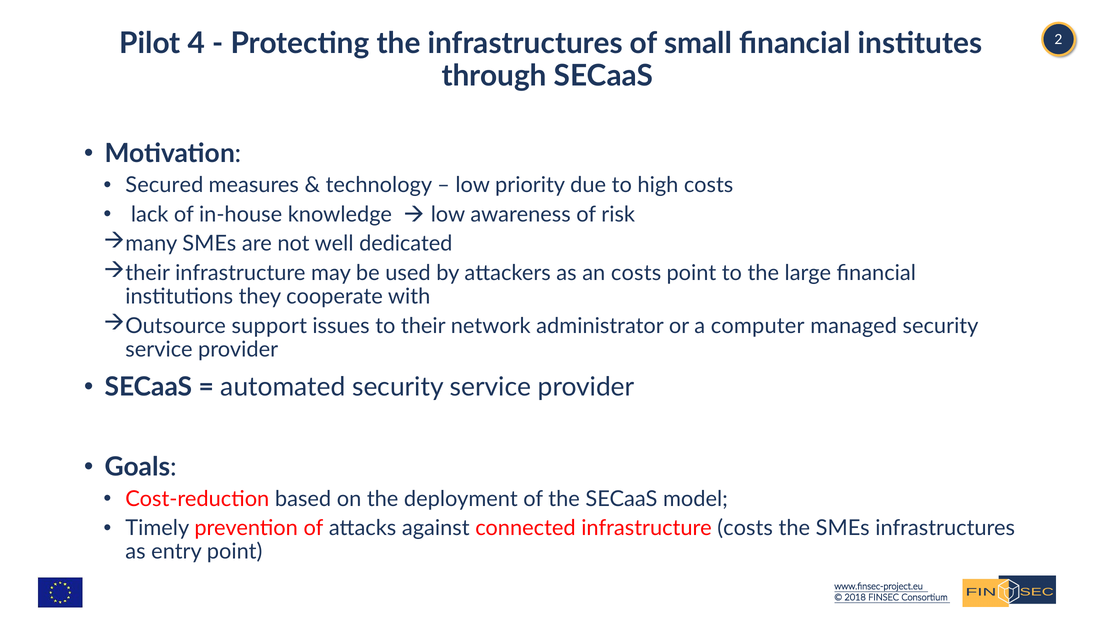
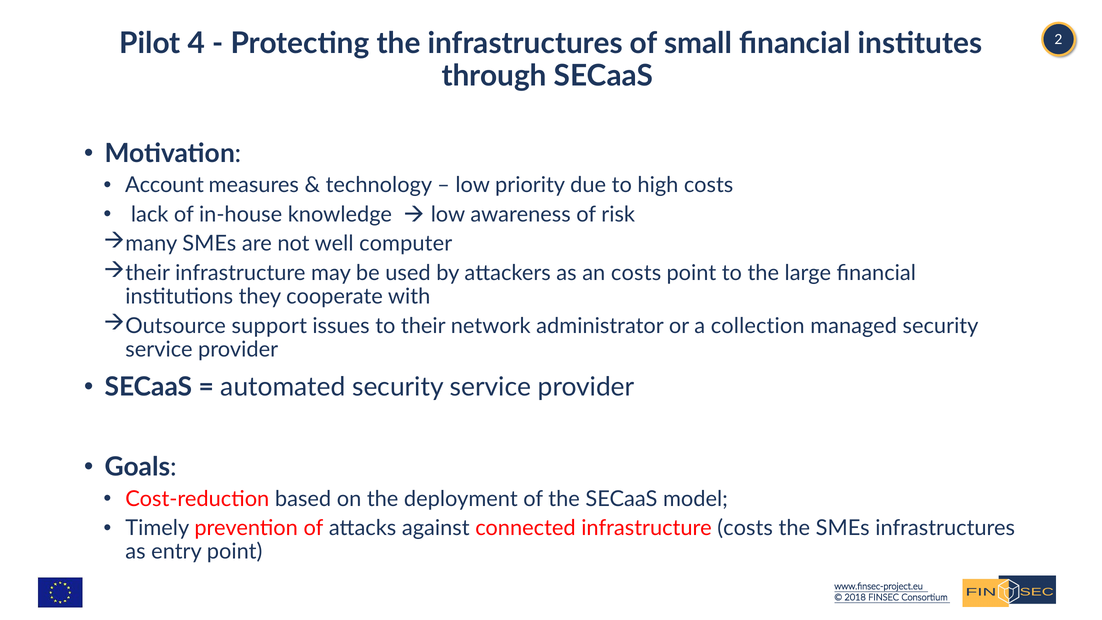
Secured: Secured -> Account (165, 185)
dedicated: dedicated -> computer (406, 244)
computer: computer -> collection (758, 326)
